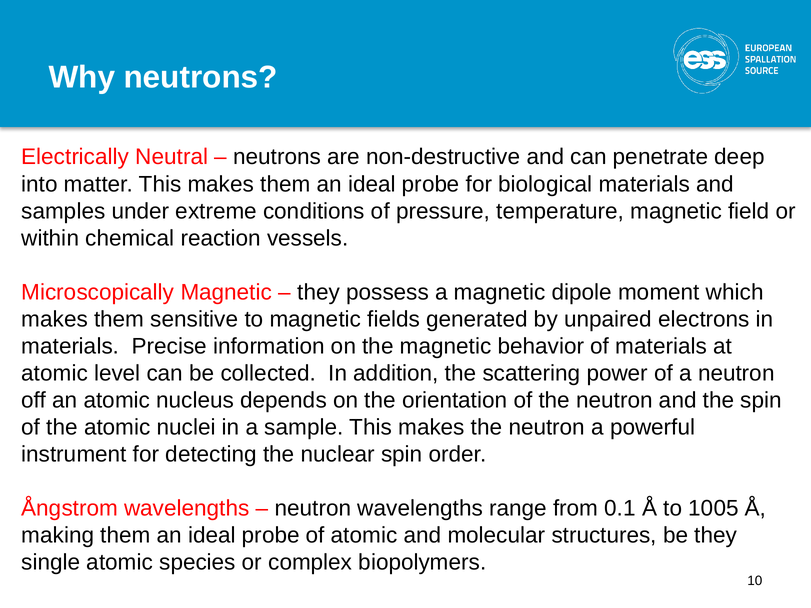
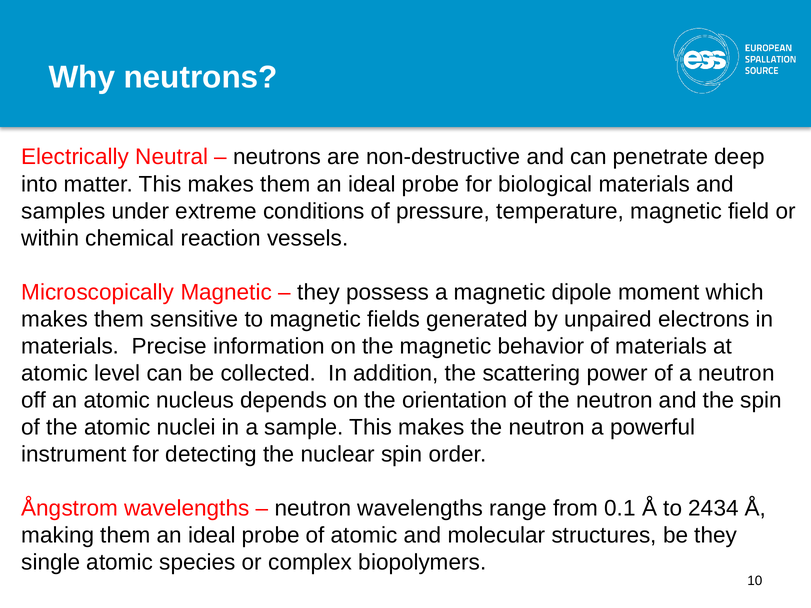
1005: 1005 -> 2434 (714, 509)
